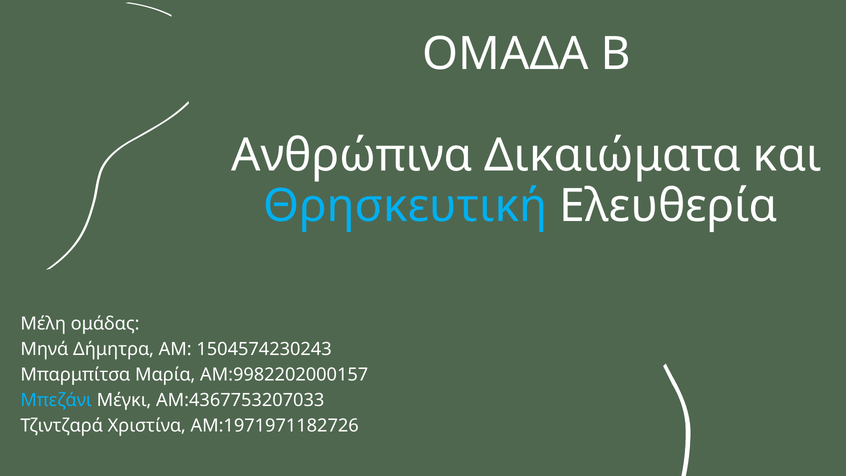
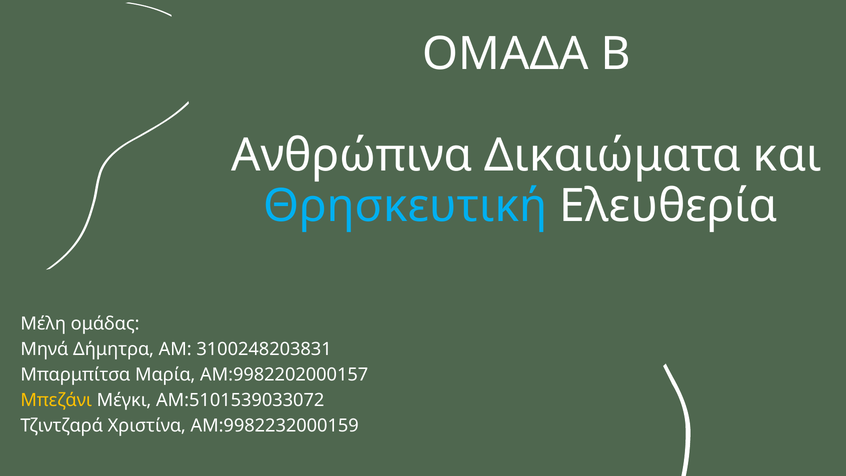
1504574230243: 1504574230243 -> 3100248203831 (264, 349)
Μπεζάνι colour: light blue -> yellow (56, 400)
ΑΜ:4367753207033: ΑΜ:4367753207033 -> ΑΜ:5101539033072 (240, 400)
ΑΜ:1971971182726: ΑΜ:1971971182726 -> ΑΜ:9982232000159 (275, 426)
